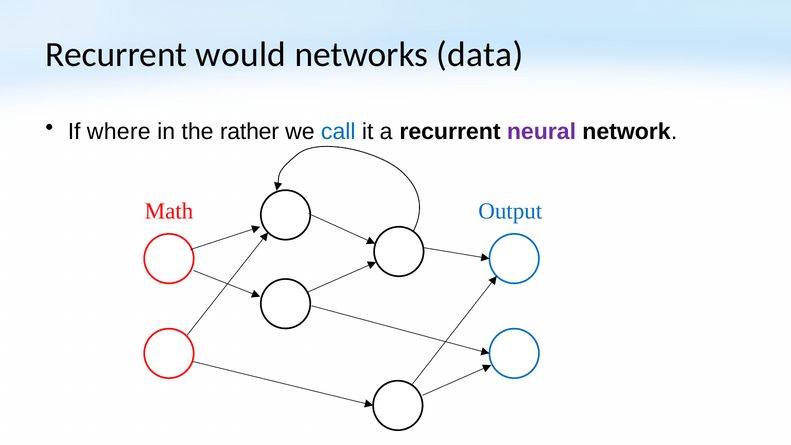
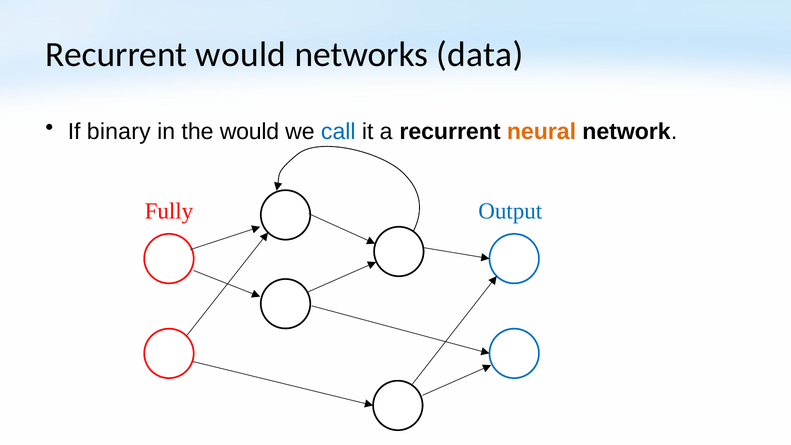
where: where -> binary (119, 132)
the rather: rather -> would (249, 132)
neural colour: purple -> orange (541, 132)
Math: Math -> Fully (169, 211)
